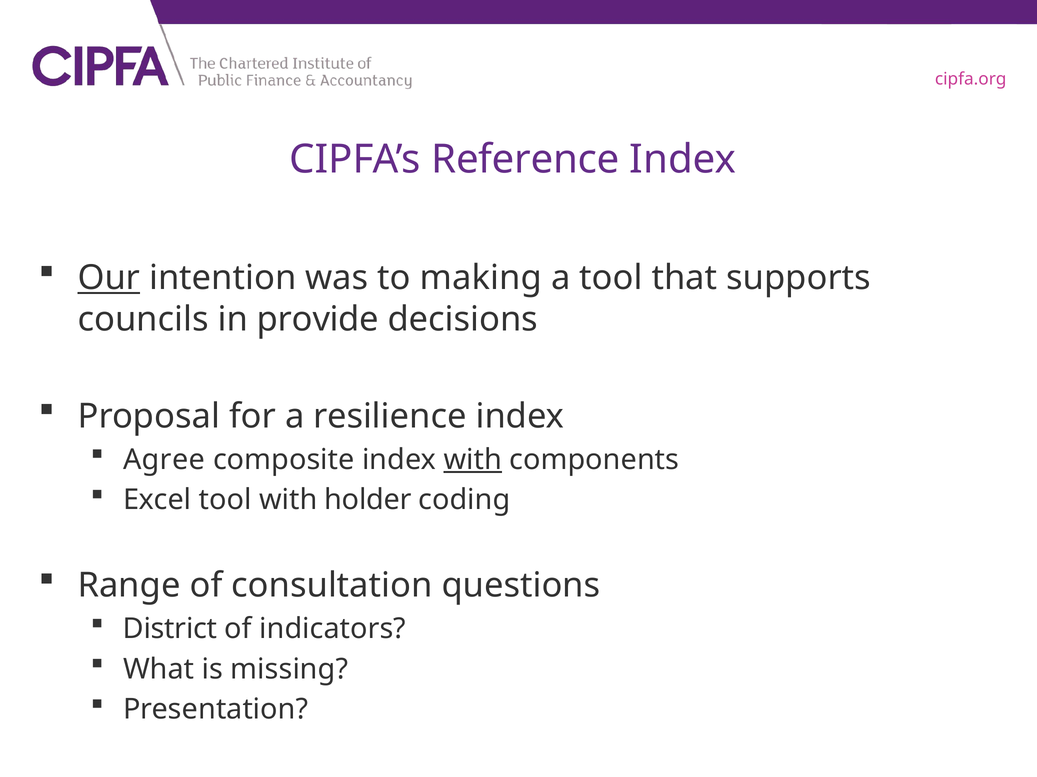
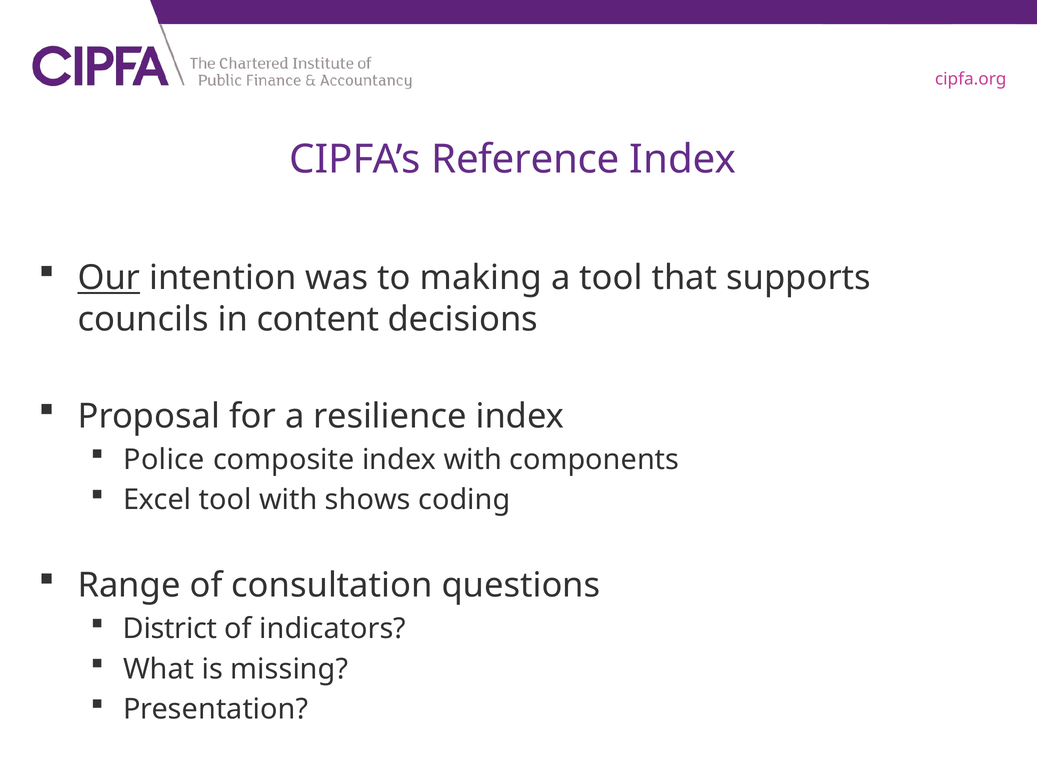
provide: provide -> content (318, 320)
Agree: Agree -> Police (164, 460)
with underline: present -> none (473, 460)
holder: holder -> shows (368, 500)
